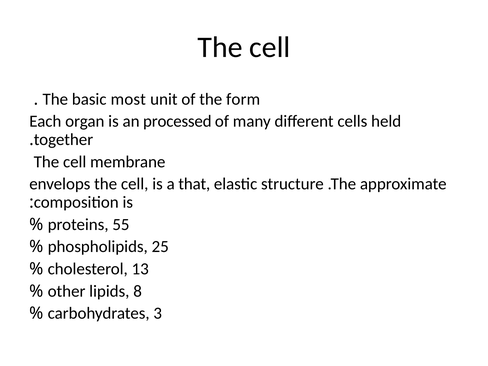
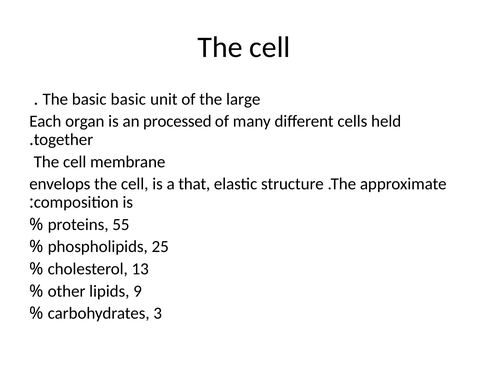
basic most: most -> basic (128, 99)
form: form -> large (243, 99)
8: 8 -> 9 (138, 291)
